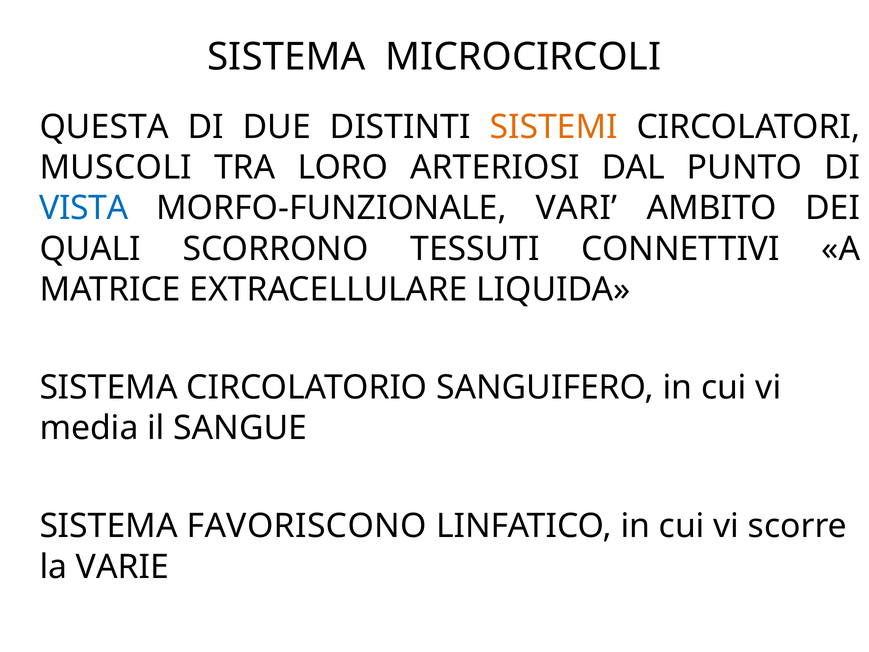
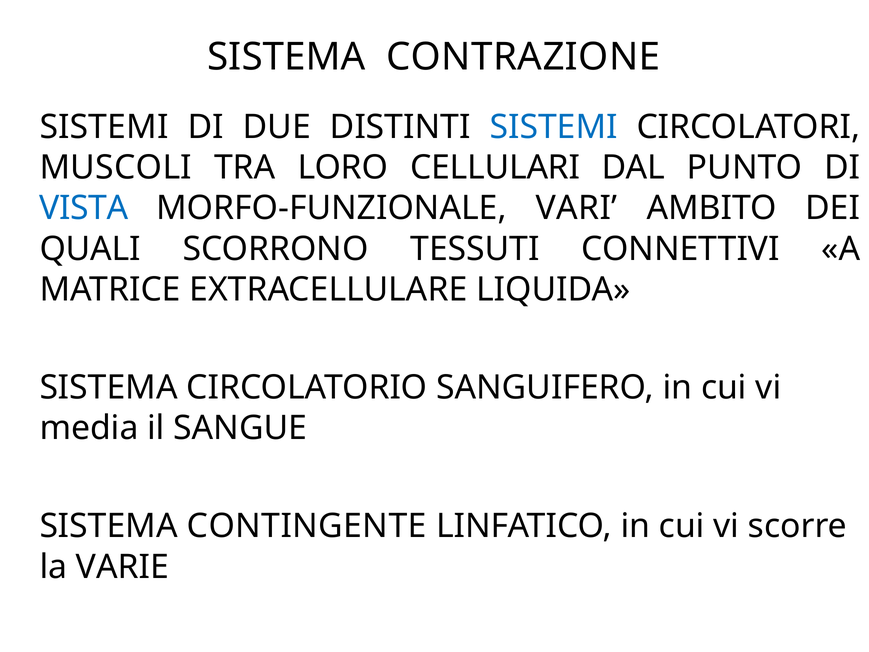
MICROCIRCOLI: MICROCIRCOLI -> CONTRAZIONE (523, 57)
QUESTA: QUESTA -> SISTEMI (104, 127)
SISTEMI colour: orange -> blue (554, 127)
ARTERIOSI: ARTERIOSI -> CELLULARI (495, 168)
FAVORISCONO: FAVORISCONO -> CONTINGENTE (307, 526)
